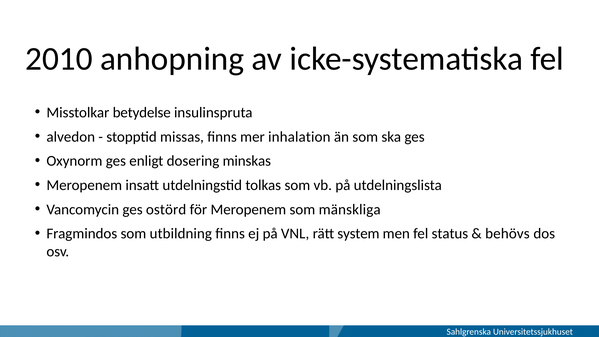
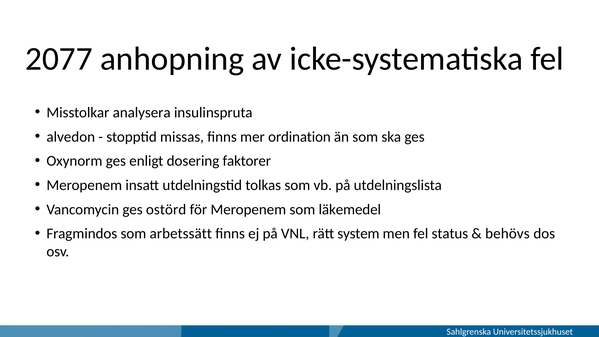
2010: 2010 -> 2077 (59, 59)
betydelse: betydelse -> analysera (142, 112)
inhalation: inhalation -> ordination (299, 137)
minskas: minskas -> faktorer (247, 161)
mänskliga: mänskliga -> läkemedel (350, 209)
utbildning: utbildning -> arbetssätt (181, 234)
